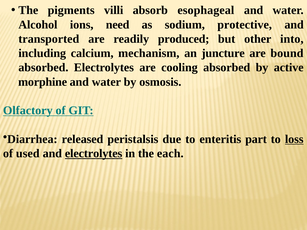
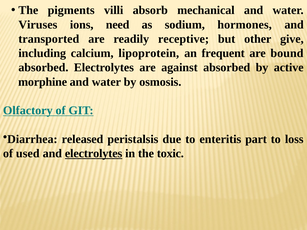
esophageal: esophageal -> mechanical (206, 10)
Alcohol: Alcohol -> Viruses (38, 25)
protective: protective -> hormones (245, 25)
produced: produced -> receptive (184, 39)
into: into -> give (292, 39)
mechanism: mechanism -> lipoprotein (149, 53)
juncture: juncture -> frequent (223, 53)
cooling: cooling -> against (179, 68)
loss underline: present -> none (294, 139)
each: each -> toxic (170, 154)
